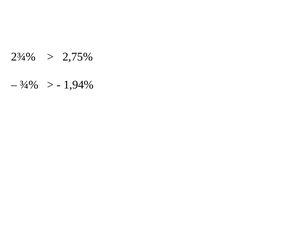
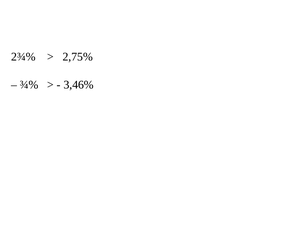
1,94%: 1,94% -> 3,46% (79, 85)
